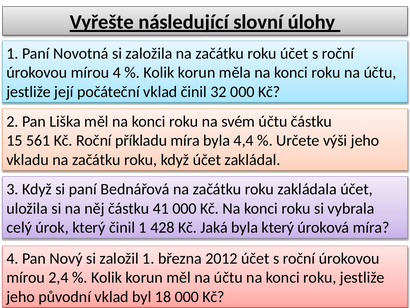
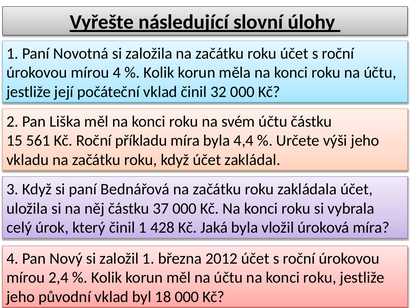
41: 41 -> 37 (161, 208)
byla který: který -> vložil (278, 227)
